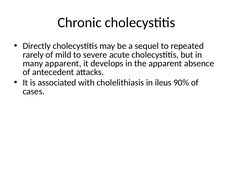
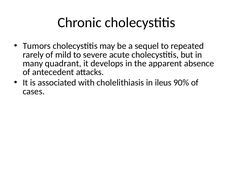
Directly: Directly -> Tumors (37, 46)
many apparent: apparent -> quadrant (63, 63)
